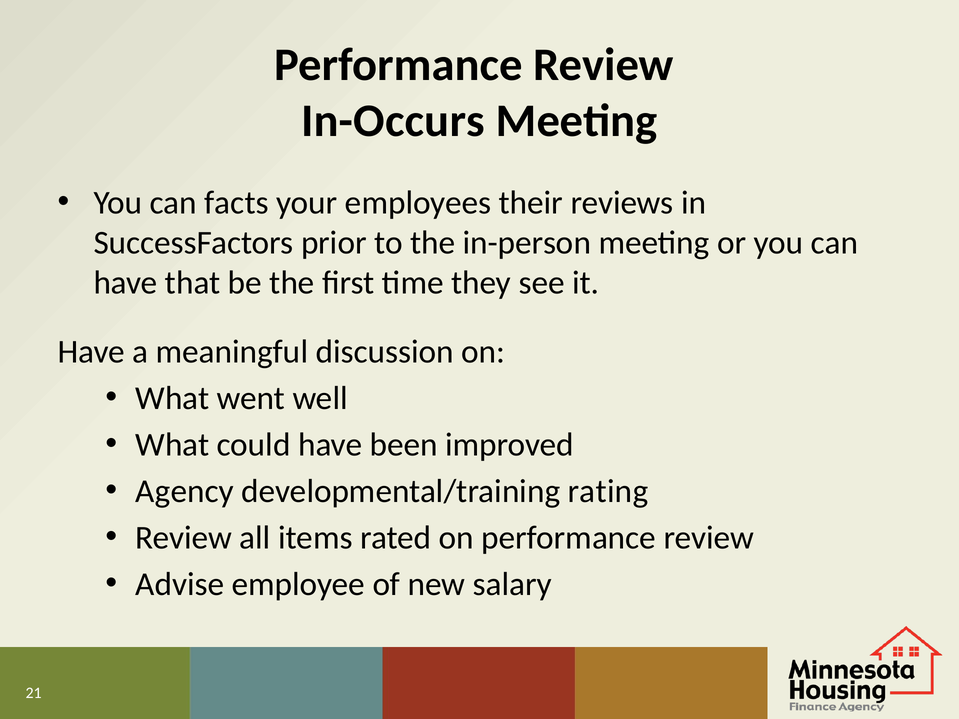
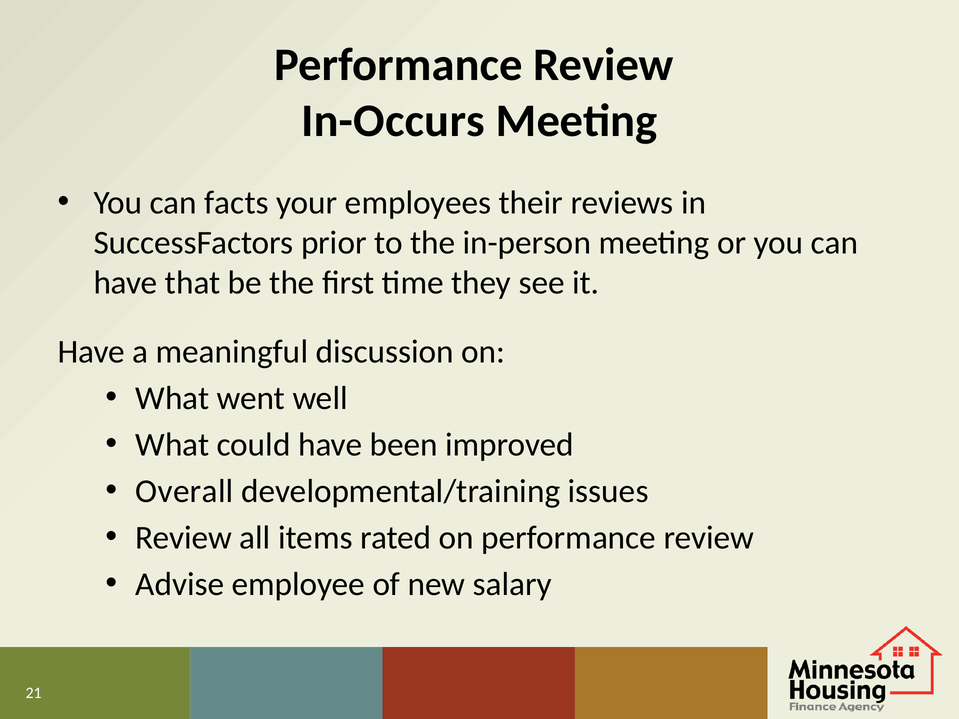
Agency: Agency -> Overall (185, 491)
rating: rating -> issues (608, 491)
